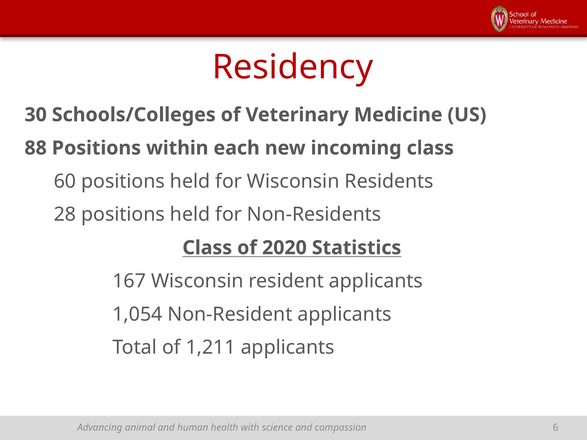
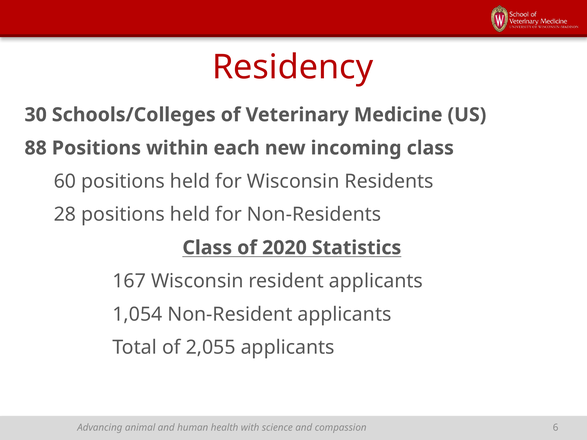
1,211: 1,211 -> 2,055 (211, 348)
